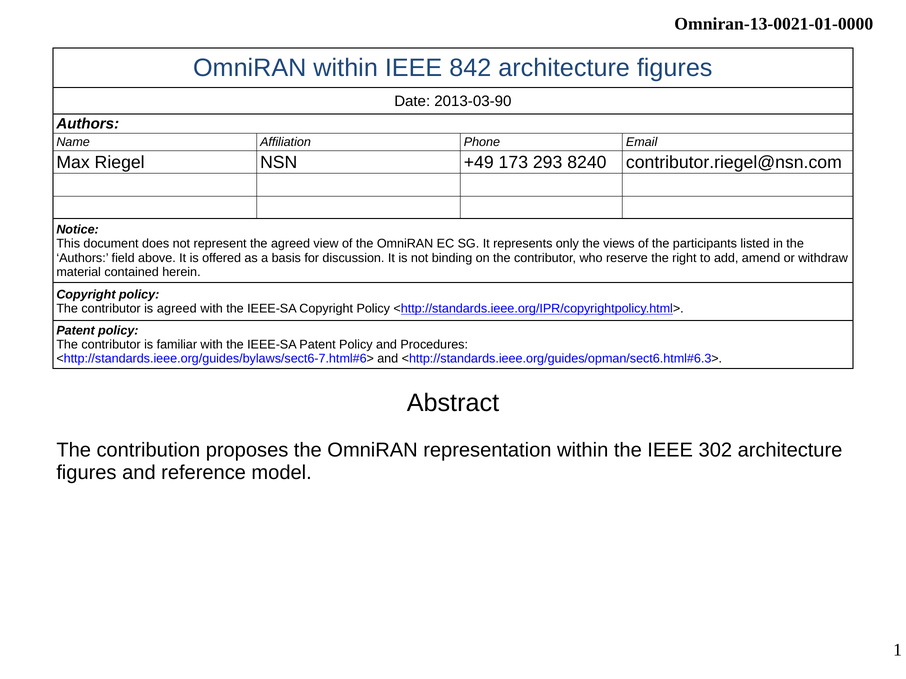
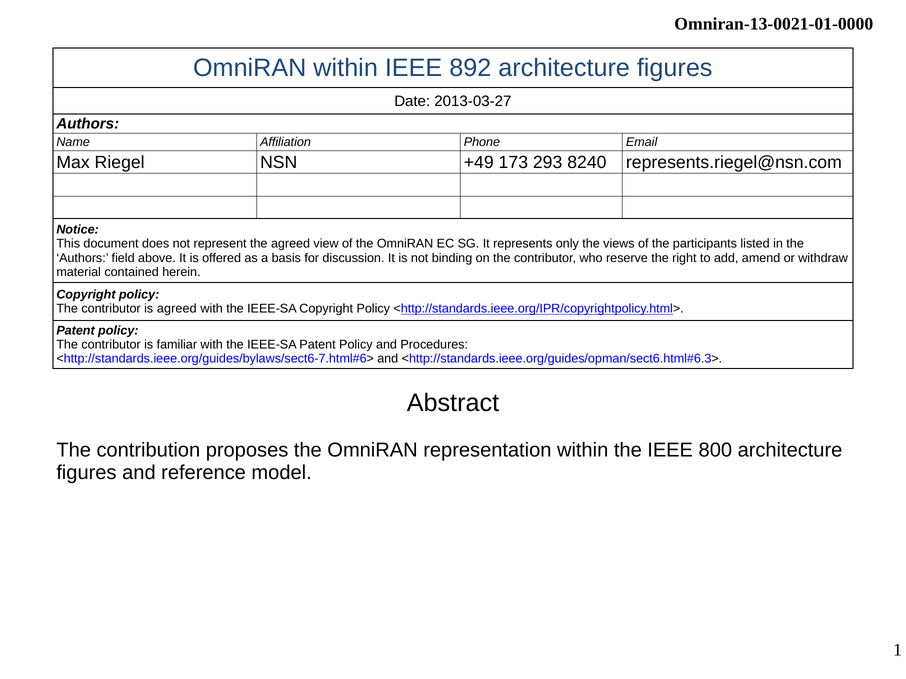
842: 842 -> 892 (470, 68)
2013-03-90: 2013-03-90 -> 2013-03-27 (473, 101)
contributor.riegel@nsn.com: contributor.riegel@nsn.com -> represents.riegel@nsn.com (734, 163)
302: 302 -> 800 (715, 450)
